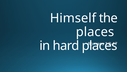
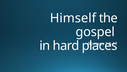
places: places -> gospel (95, 32)
